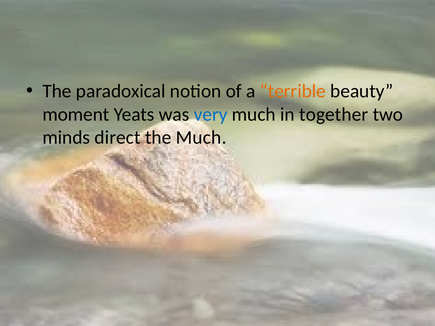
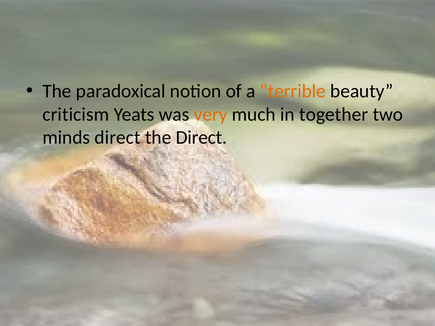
moment: moment -> criticism (76, 114)
very colour: blue -> orange (211, 114)
the Much: Much -> Direct (201, 138)
